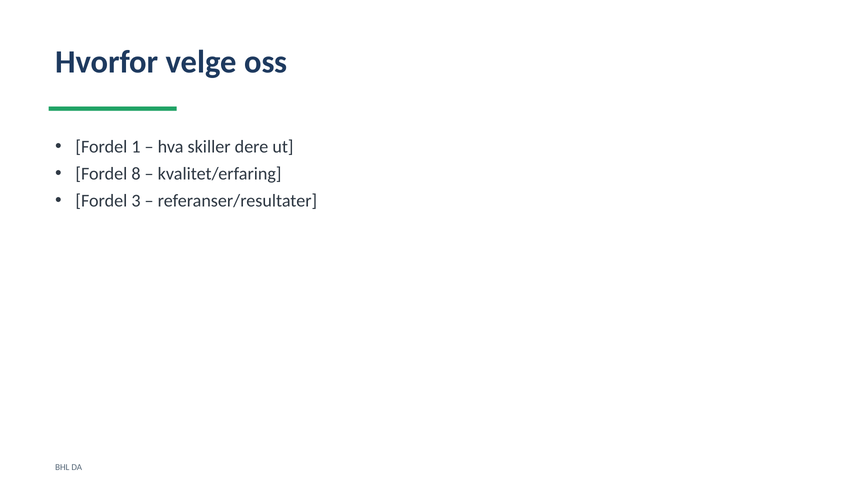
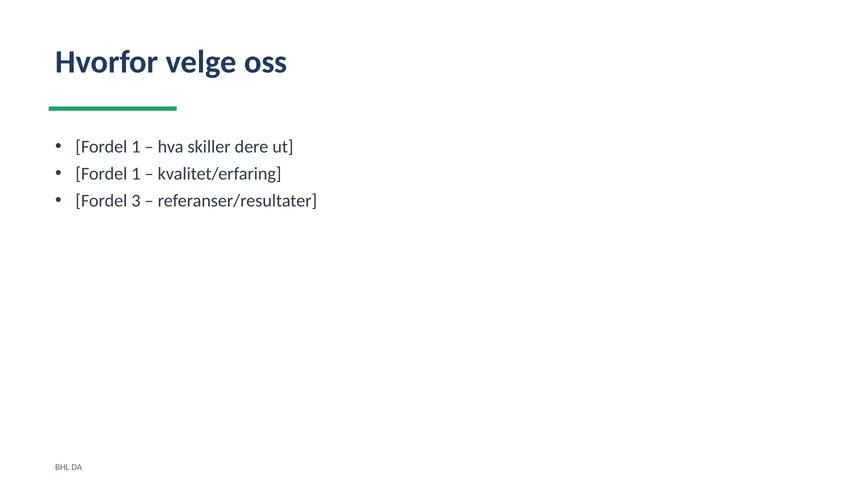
8: 8 -> 1 (136, 174)
